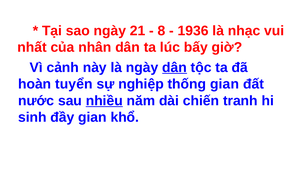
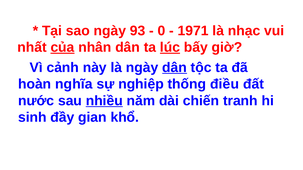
21: 21 -> 93 (138, 31)
8: 8 -> 0 (162, 31)
1936: 1936 -> 1971 (193, 31)
của underline: none -> present (62, 47)
lúc underline: none -> present (170, 47)
tuyển: tuyển -> nghĩa (74, 84)
thống gian: gian -> điều (225, 84)
